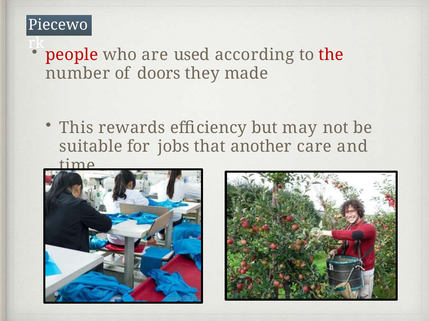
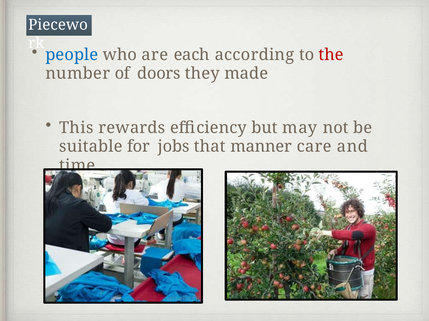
people colour: red -> blue (72, 55)
used: used -> each (192, 55)
another: another -> manner (261, 147)
